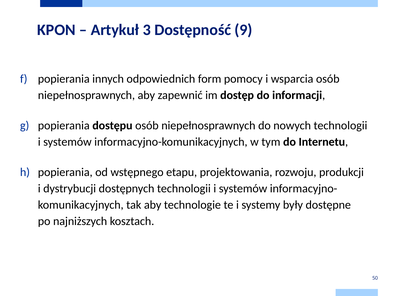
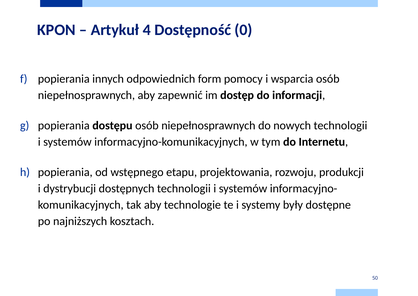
3: 3 -> 4 (147, 30)
9: 9 -> 0 (244, 30)
